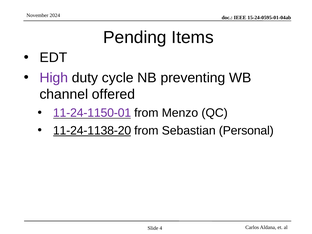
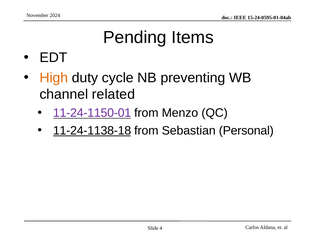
High colour: purple -> orange (54, 78)
offered: offered -> related (113, 94)
11-24-1138-20: 11-24-1138-20 -> 11-24-1138-18 (92, 131)
